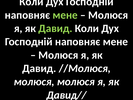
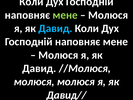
Давид colour: light green -> light blue (55, 28)
